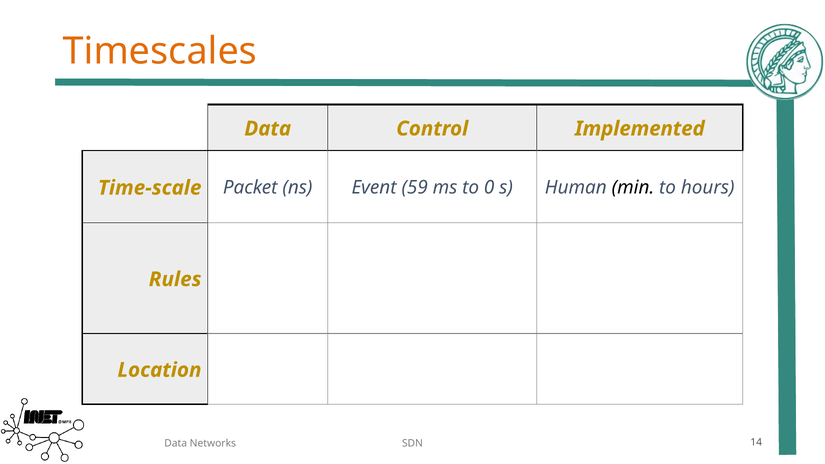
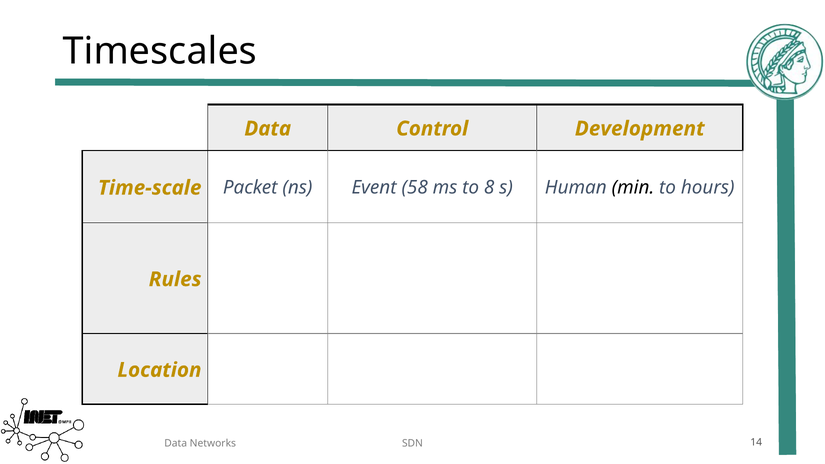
Timescales colour: orange -> black (160, 51)
Implemented: Implemented -> Development (640, 129)
59: 59 -> 58 (415, 188)
0: 0 -> 8 (489, 188)
